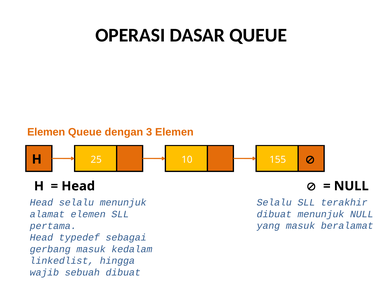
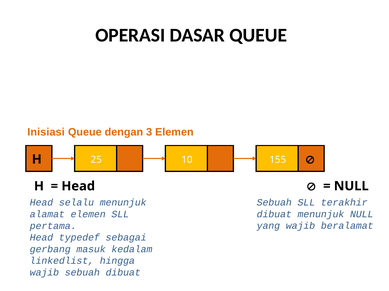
Elemen: Elemen -> Inisiasi (46, 132)
Selalu: Selalu -> Sebuah (274, 203)
yang masuk: masuk -> wajib (301, 226)
